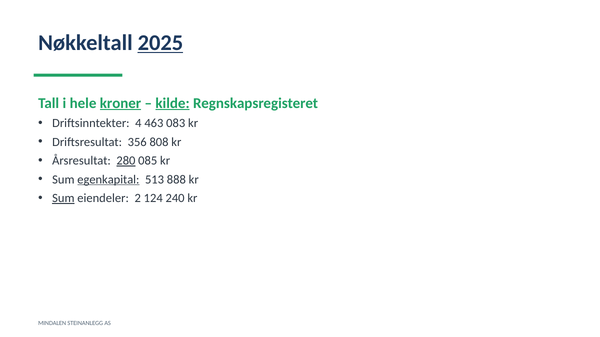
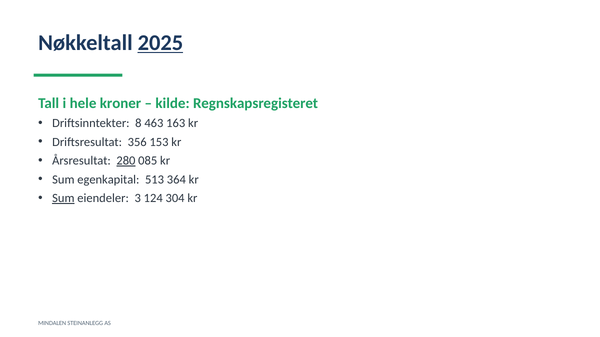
kroner underline: present -> none (121, 103)
kilde underline: present -> none (173, 103)
4: 4 -> 8 (138, 123)
083: 083 -> 163 (176, 123)
808: 808 -> 153 (159, 142)
egenkapital underline: present -> none (108, 180)
888: 888 -> 364 (176, 180)
2: 2 -> 3 (138, 198)
240: 240 -> 304 (175, 198)
